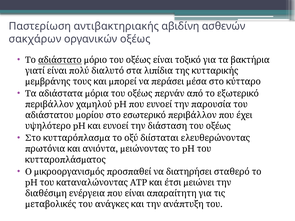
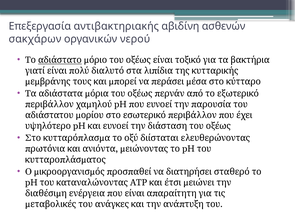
Παστερίωση: Παστερίωση -> Επεξεργασία (40, 26)
οξέως: οξέως -> νερού (135, 39)
